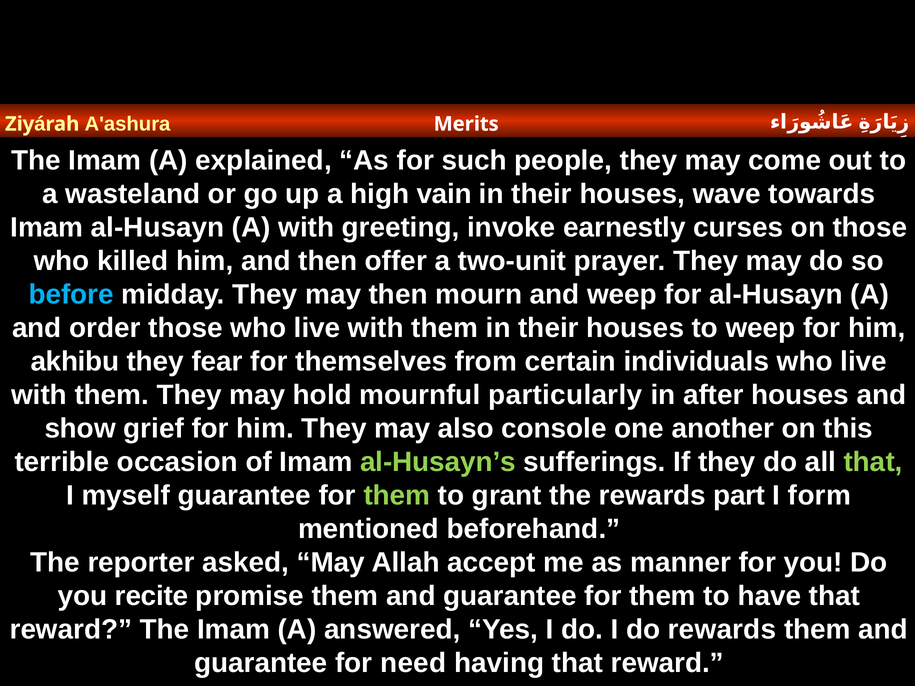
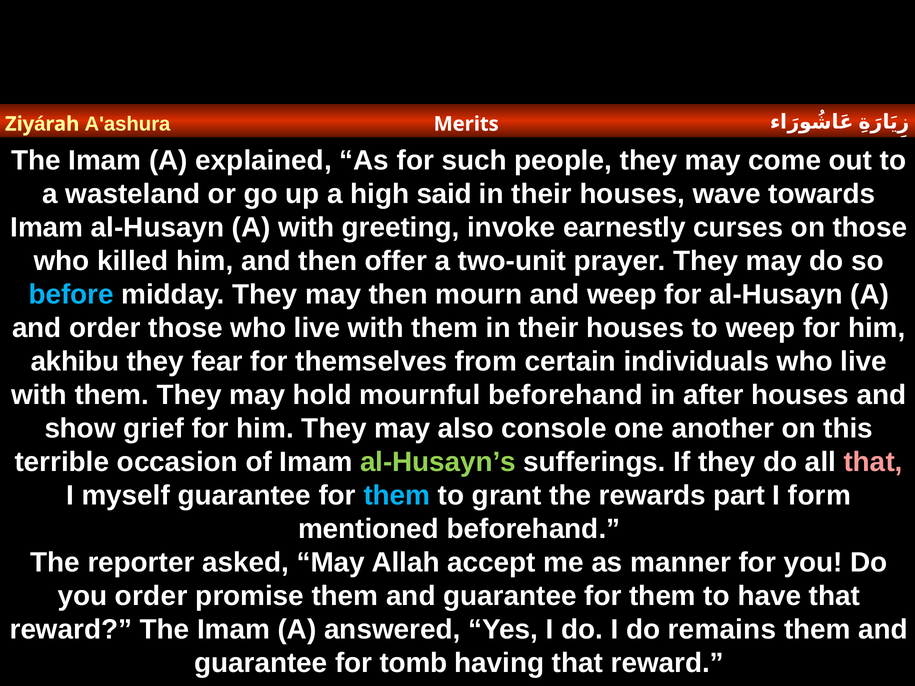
vain: vain -> said (444, 194)
mournful particularly: particularly -> beforehand (565, 395)
that colour: light green -> pink (873, 462)
them colour: light green -> light blue (397, 496)
you recite: recite -> order (151, 596)
do rewards: rewards -> remains (722, 630)
need: need -> tomb (413, 664)
